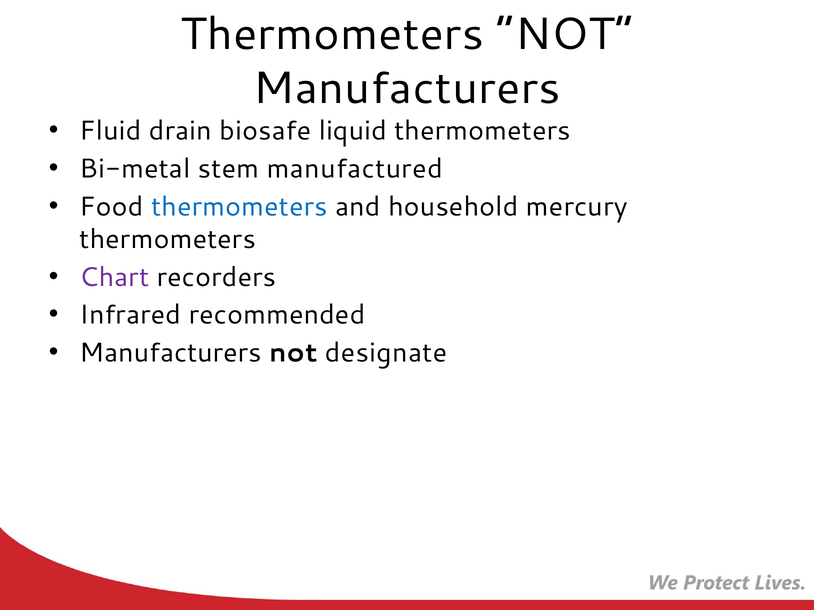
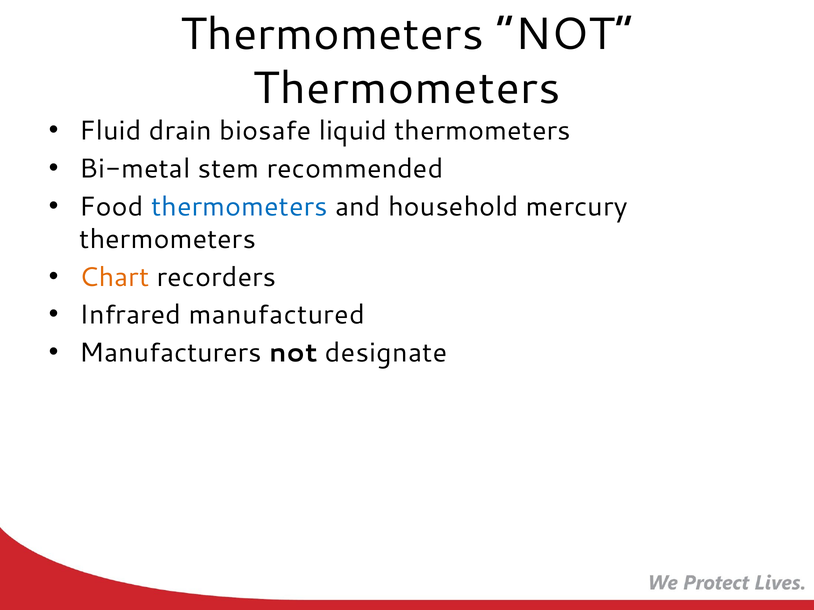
Manufacturers: Manufacturers -> Thermometers (407, 89)
manufactured: manufactured -> recommended (355, 169)
Chart colour: purple -> orange (114, 277)
recommended: recommended -> manufactured (277, 315)
